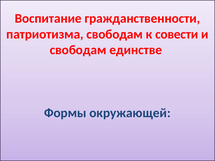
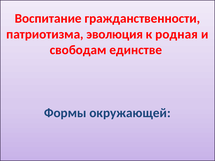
патриотизма свободам: свободам -> эволюция (115, 34)
совести: совести -> родная (177, 34)
